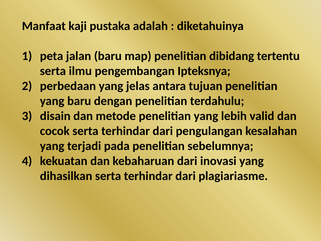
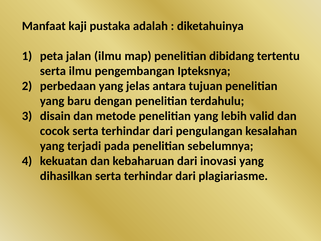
jalan baru: baru -> ilmu (108, 56)
